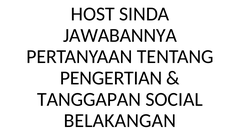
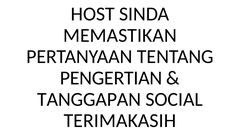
JAWABANNYA: JAWABANNYA -> MEMASTIKAN (120, 35)
BELAKANGAN: BELAKANGAN -> TERIMAKASIH (120, 121)
